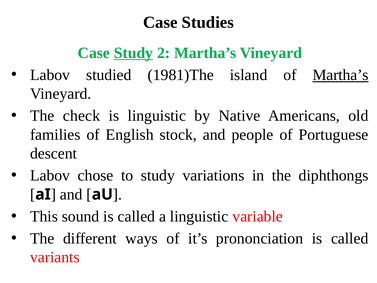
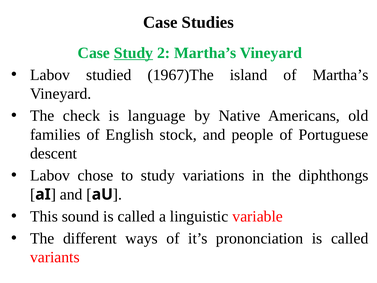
1981)The: 1981)The -> 1967)The (181, 75)
Martha’s underline: present -> none (341, 75)
is linguistic: linguistic -> language (157, 116)
